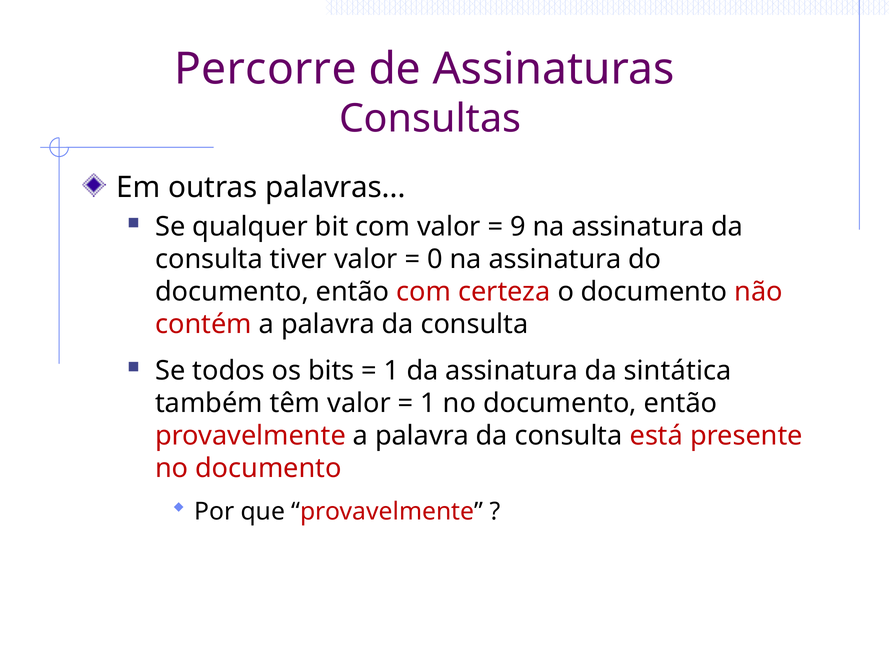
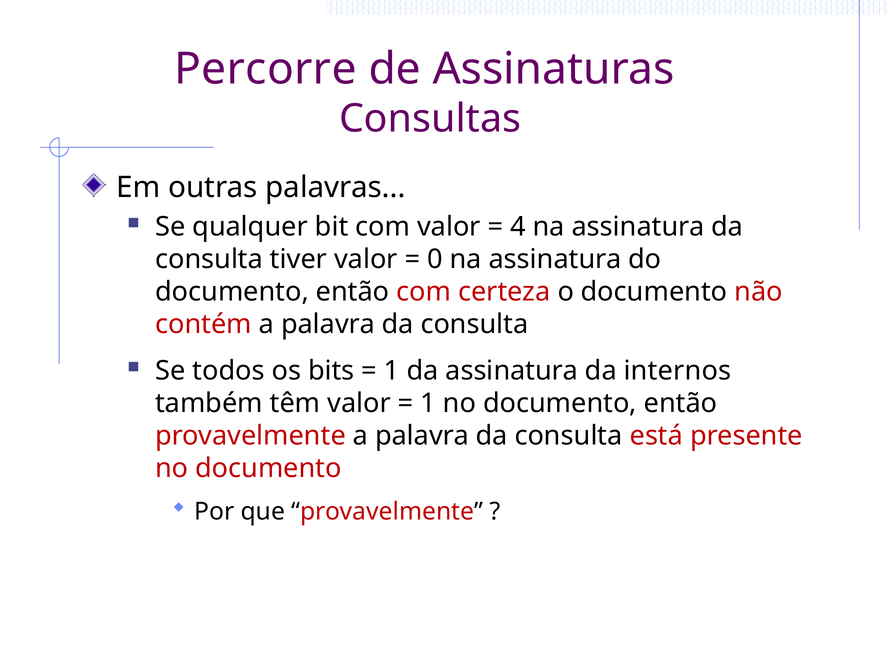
9: 9 -> 4 (518, 227)
sintática: sintática -> internos (678, 371)
